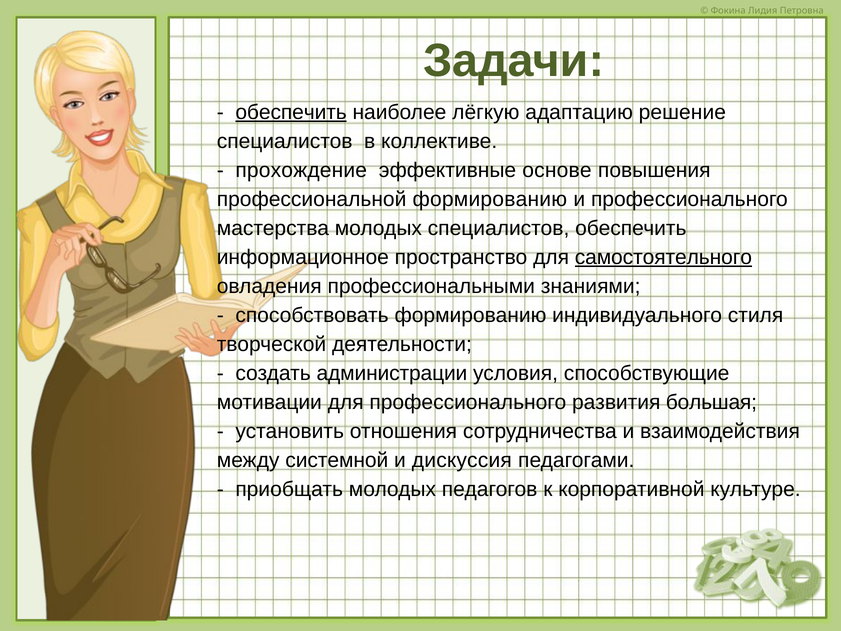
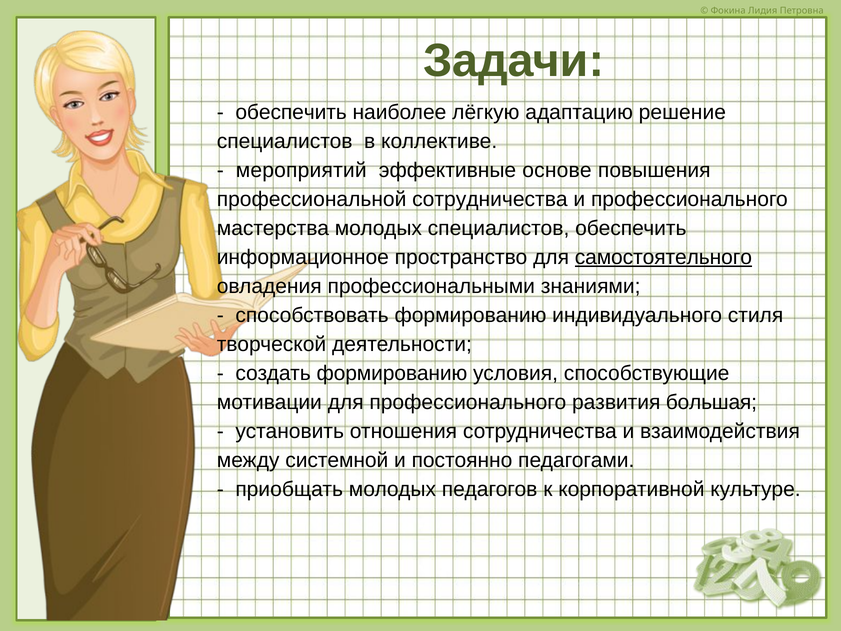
обеспечить underline: present -> none (291, 112)
прохождение: прохождение -> мероприятий (301, 170)
профессиональной формированию: формированию -> сотрудничества (490, 199)
создать администрации: администрации -> формированию (392, 373)
дискуссия: дискуссия -> постоянно (462, 460)
